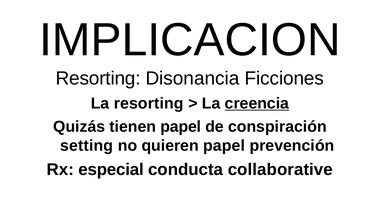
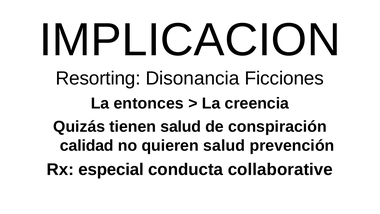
La resorting: resorting -> entonces (149, 103)
creencia underline: present -> none (257, 103)
tienen papel: papel -> salud (181, 126)
setting: setting -> calidad (87, 145)
quieren papel: papel -> salud (224, 145)
